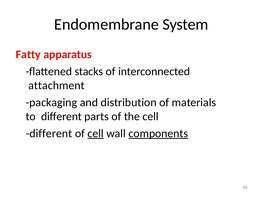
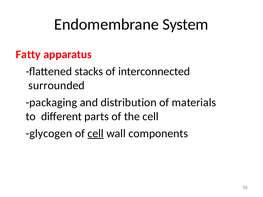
attachment: attachment -> surrounded (57, 86)
different: different -> glycogen (49, 134)
components underline: present -> none (158, 134)
